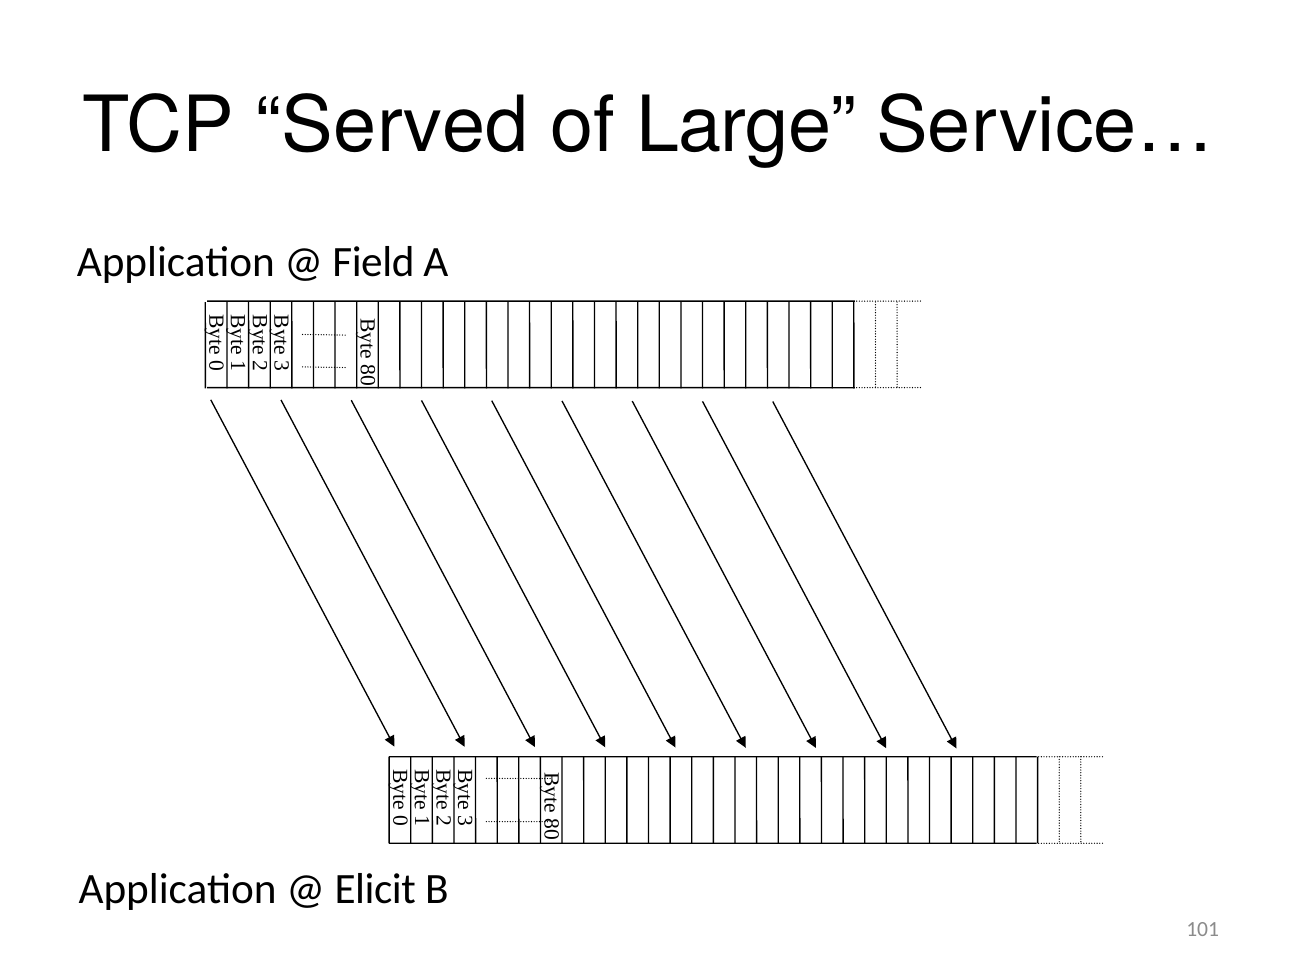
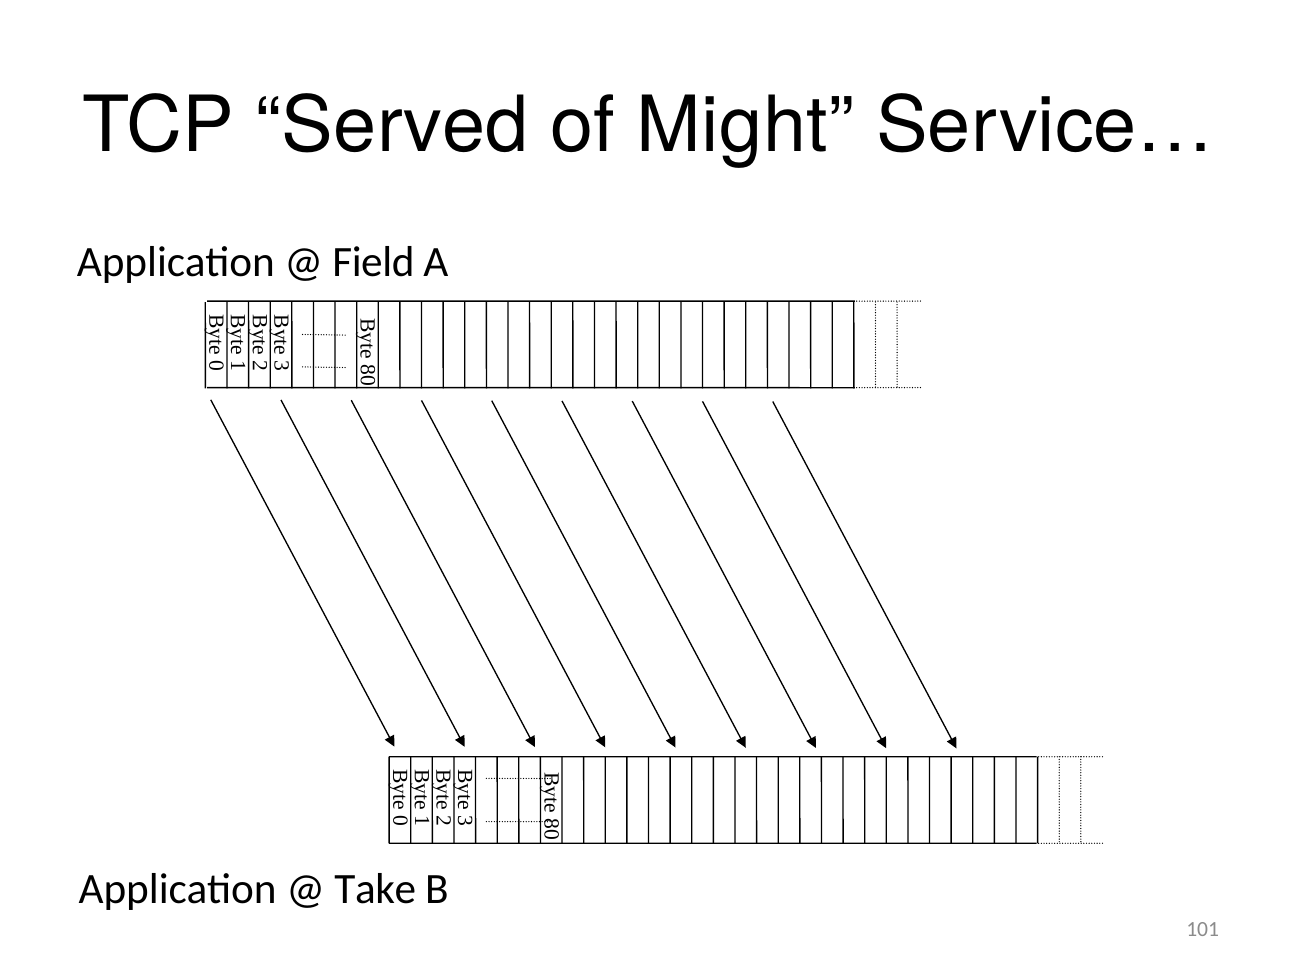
Large: Large -> Might (746, 125)
Elicit: Elicit -> Take (375, 889)
